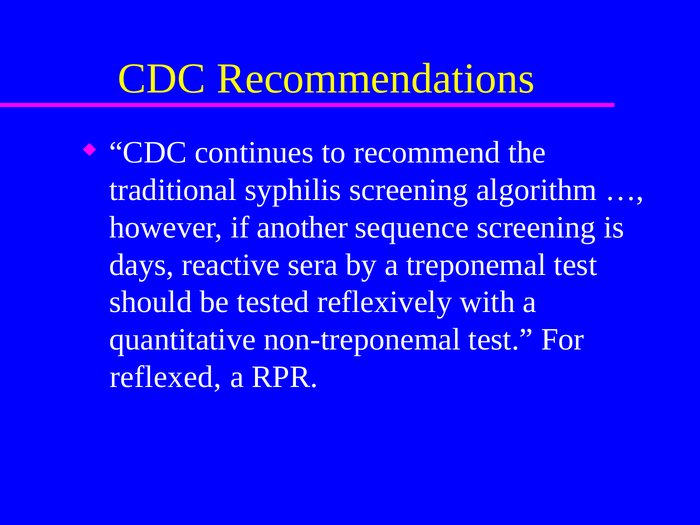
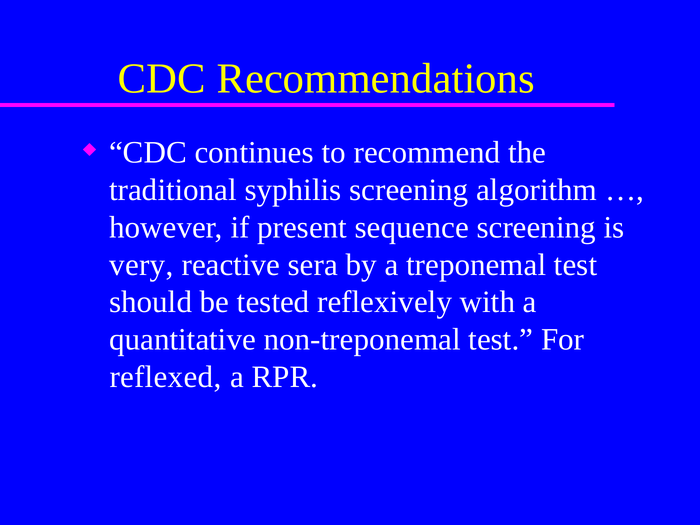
another: another -> present (302, 227)
days: days -> very (141, 265)
